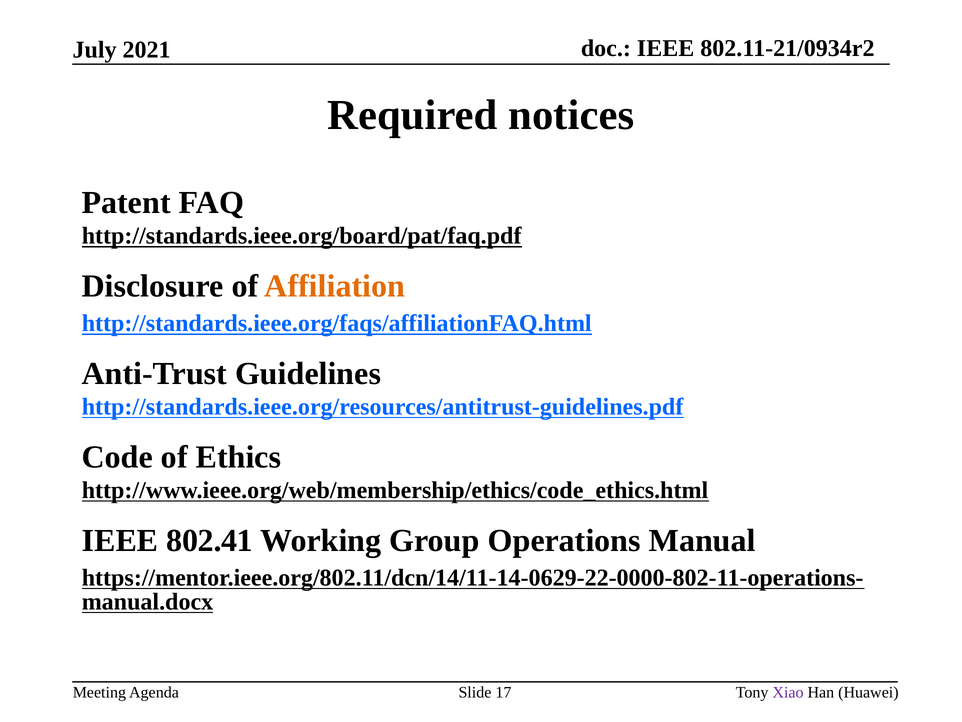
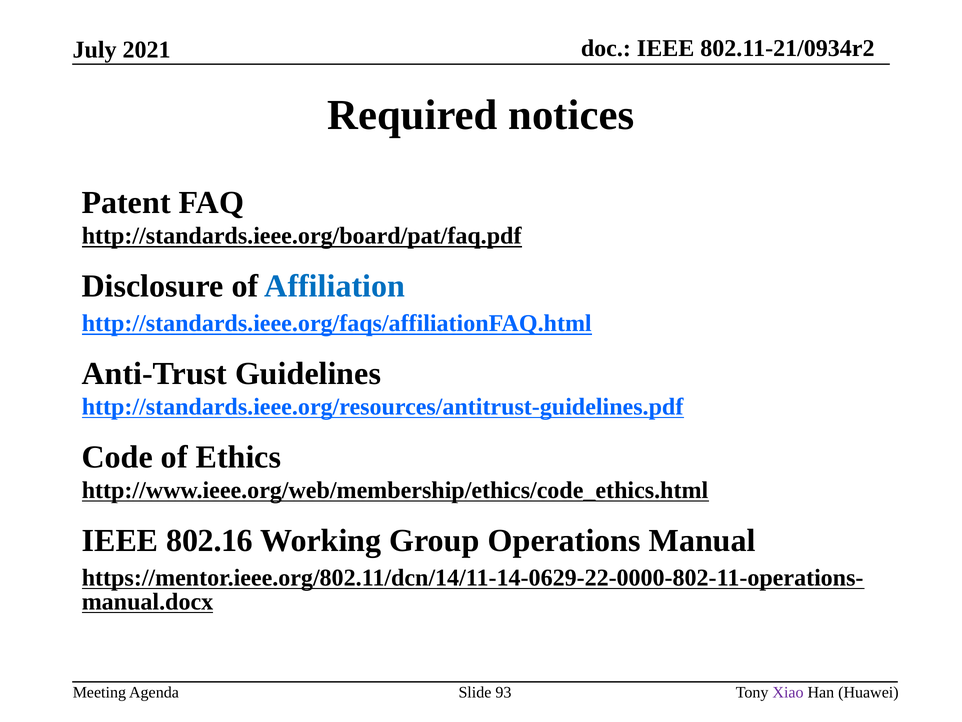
Affiliation colour: orange -> blue (335, 286)
802.41: 802.41 -> 802.16 (210, 540)
17: 17 -> 93 (503, 692)
